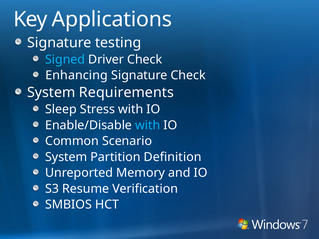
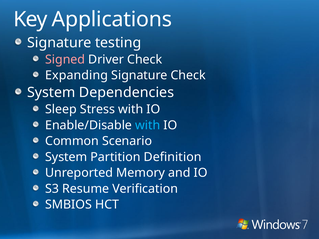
Signed colour: light blue -> pink (65, 60)
Enhancing: Enhancing -> Expanding (77, 75)
Requirements: Requirements -> Dependencies (127, 93)
